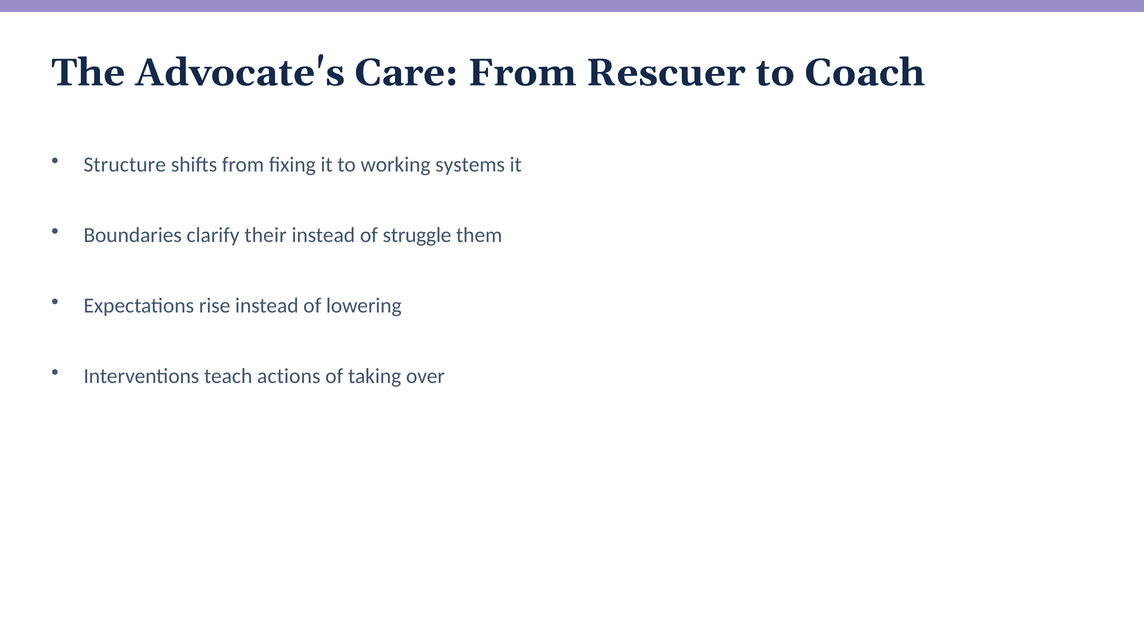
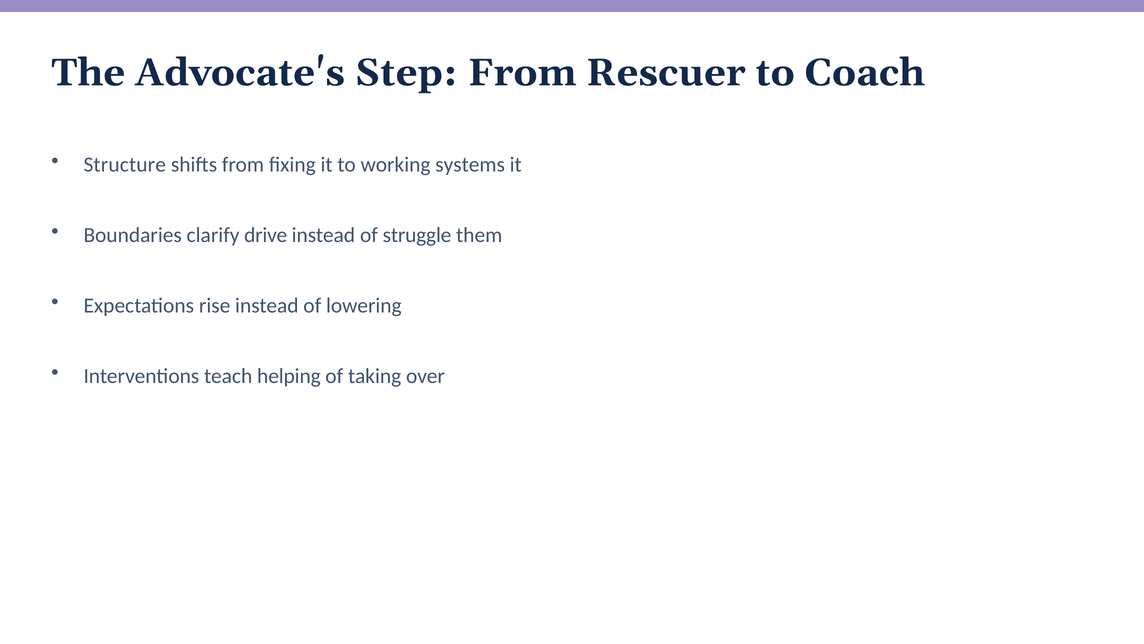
Care: Care -> Step (406, 73)
their: their -> drive (266, 235)
actions: actions -> helping (289, 376)
